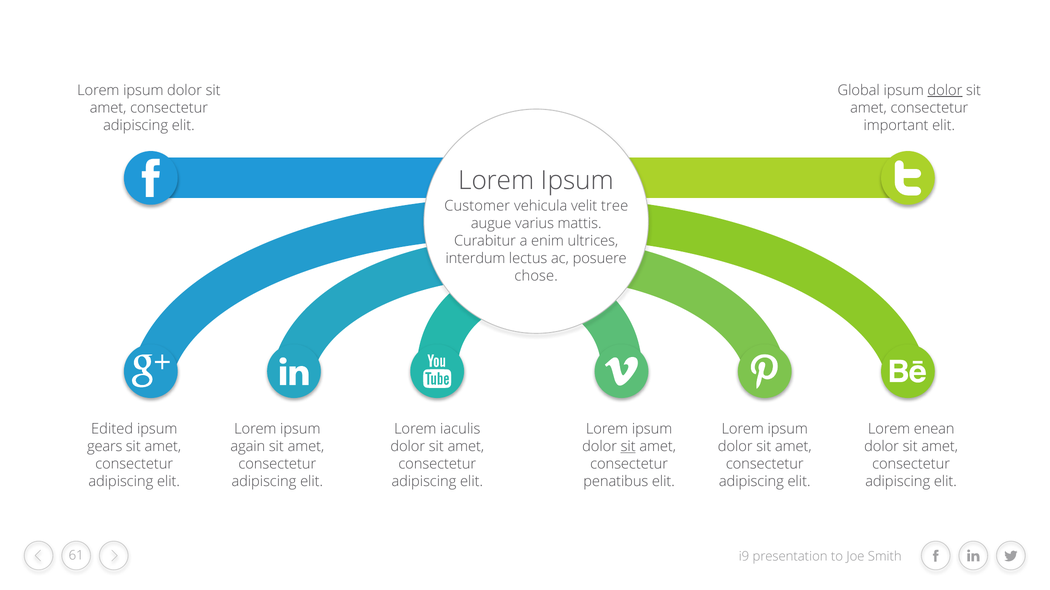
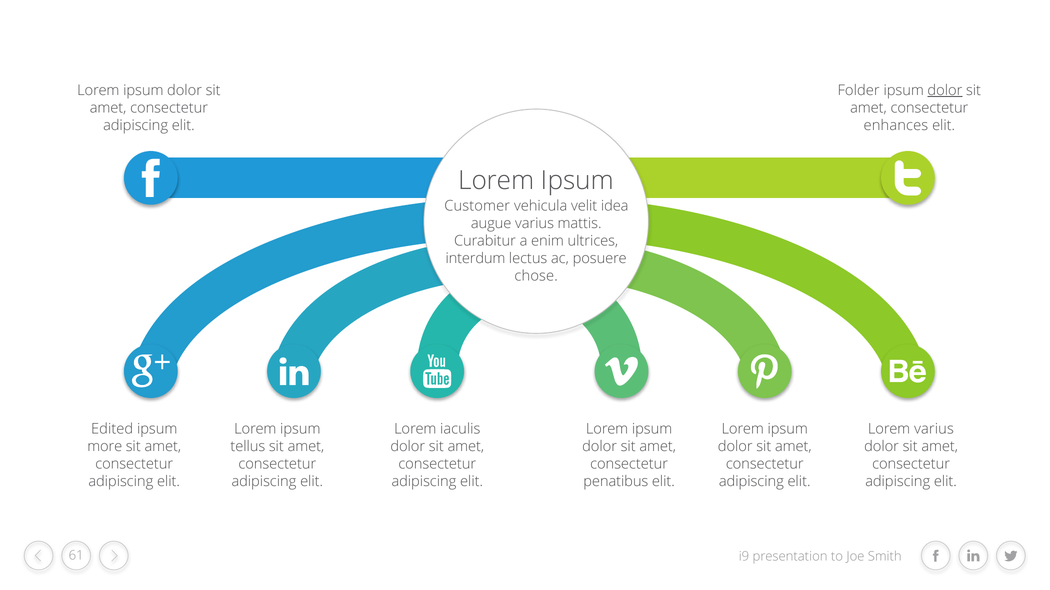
Global: Global -> Folder (859, 90)
important: important -> enhances (896, 125)
tree: tree -> idea (615, 206)
Lorem enean: enean -> varius (934, 429)
gears: gears -> more (105, 447)
again: again -> tellus (248, 447)
sit underline: present -> none (628, 447)
